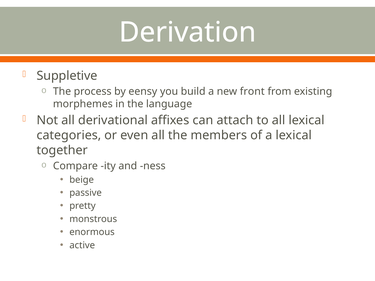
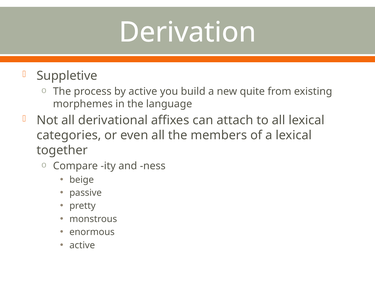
by eensy: eensy -> active (143, 92)
front: front -> quite (252, 92)
